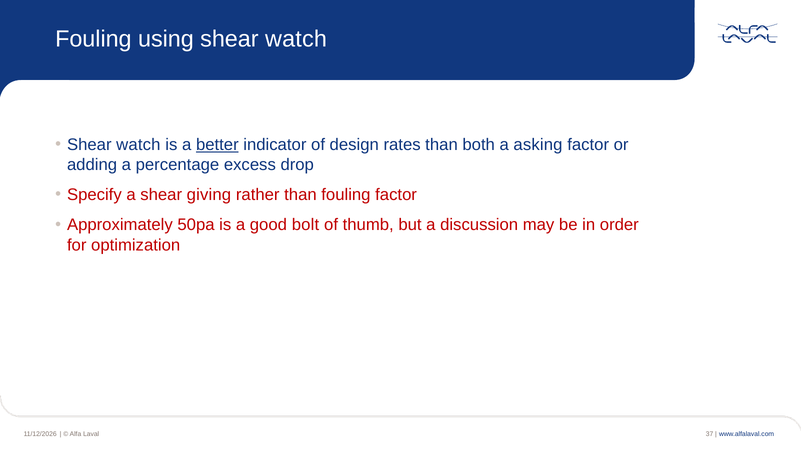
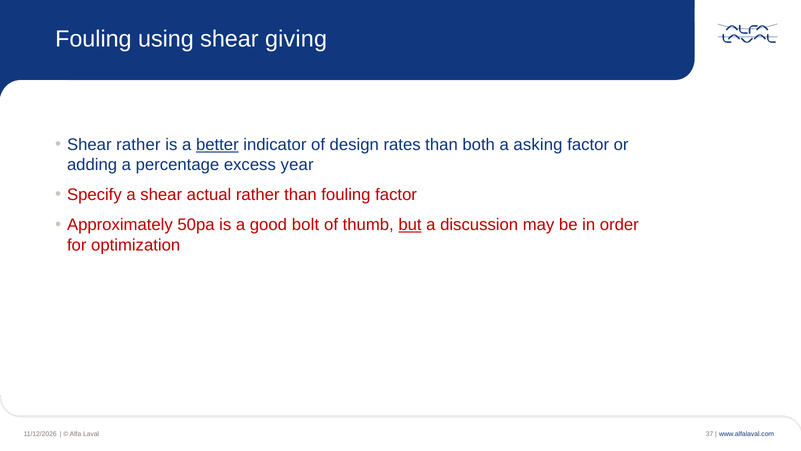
using shear watch: watch -> giving (296, 39)
watch: watch -> rather (138, 145)
drop: drop -> year (297, 165)
giving: giving -> actual (209, 195)
but underline: none -> present (410, 225)
